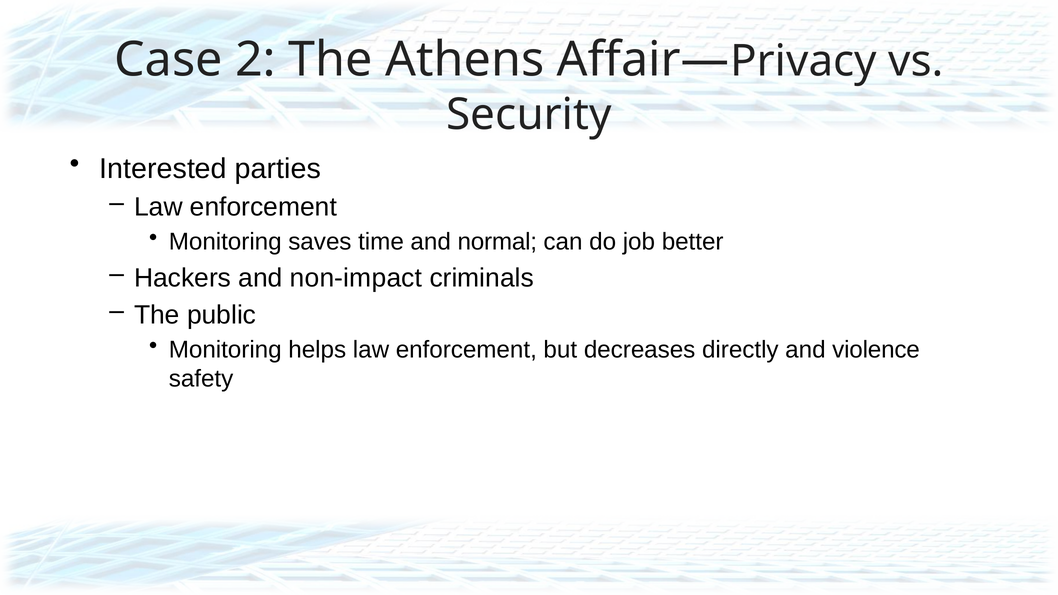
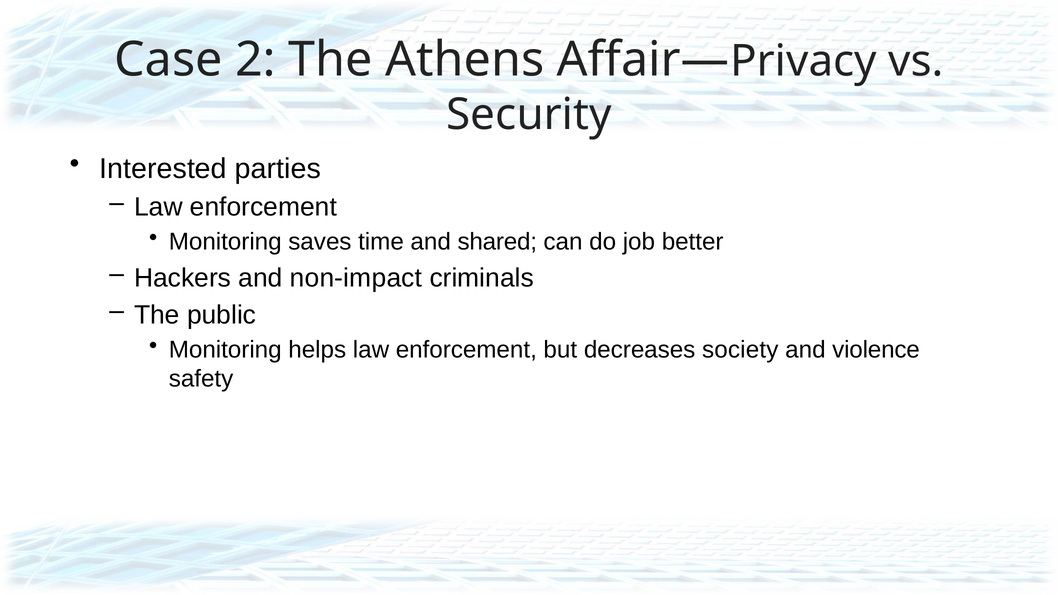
normal: normal -> shared (497, 242)
directly: directly -> society (740, 350)
